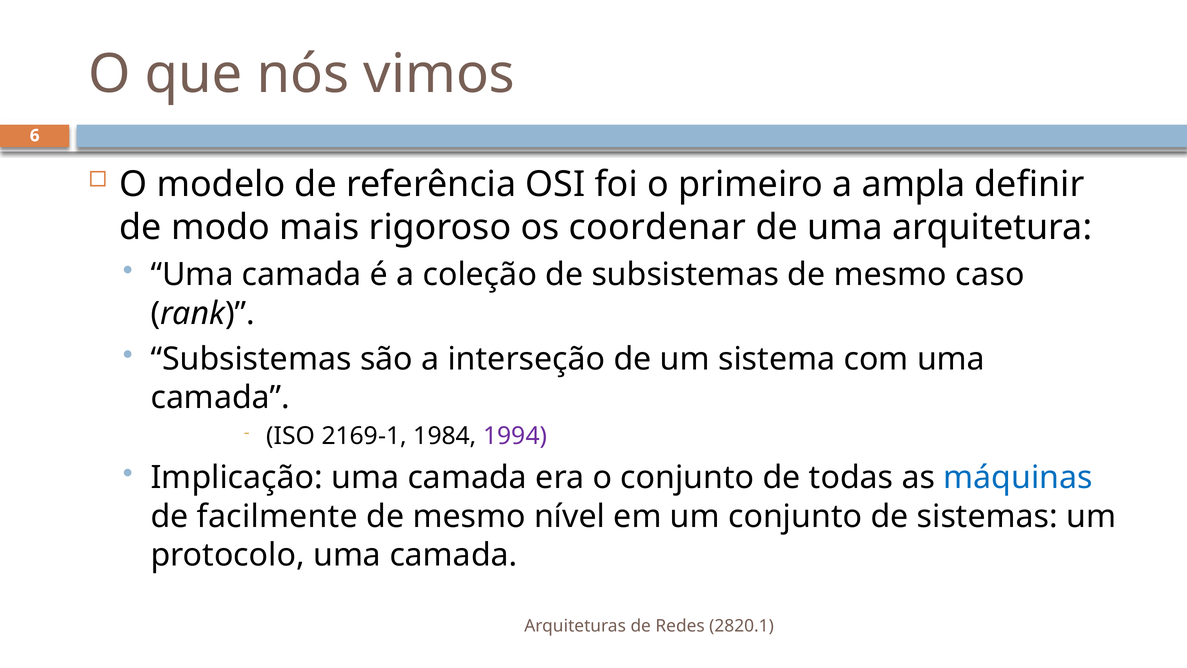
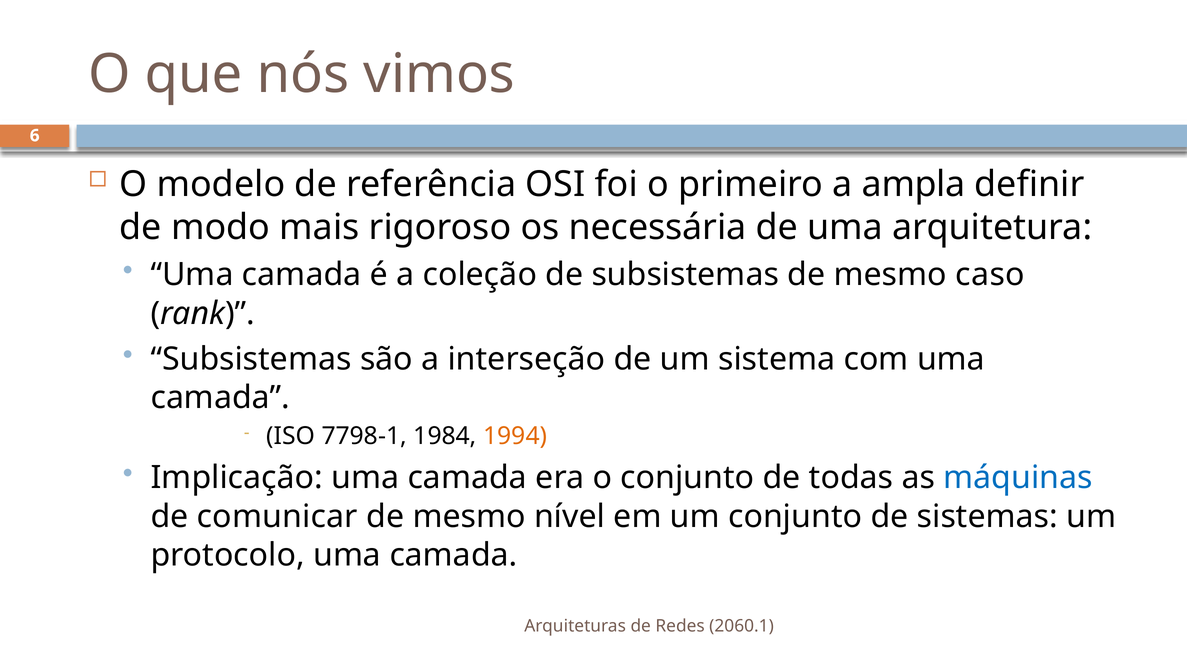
coordenar: coordenar -> necessária (658, 227)
2169-1: 2169-1 -> 7798-1 (364, 436)
1994 colour: purple -> orange (515, 436)
facilmente: facilmente -> comunicar (277, 516)
2820.1: 2820.1 -> 2060.1 (742, 626)
